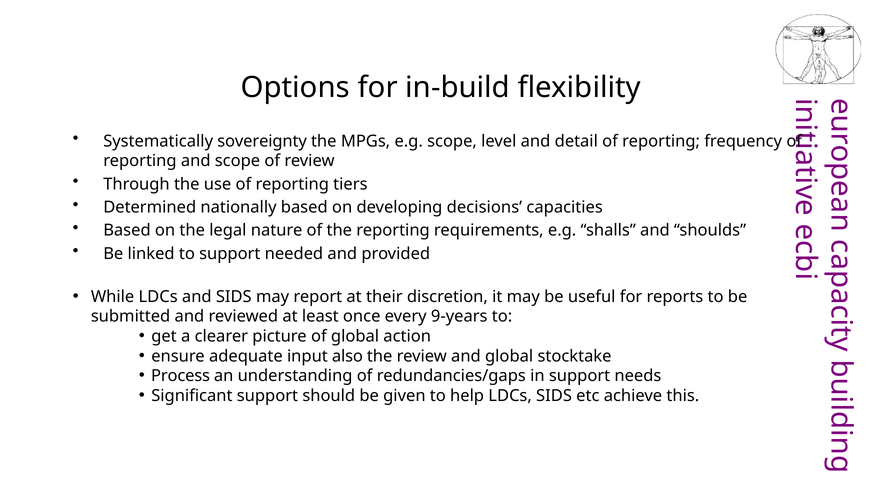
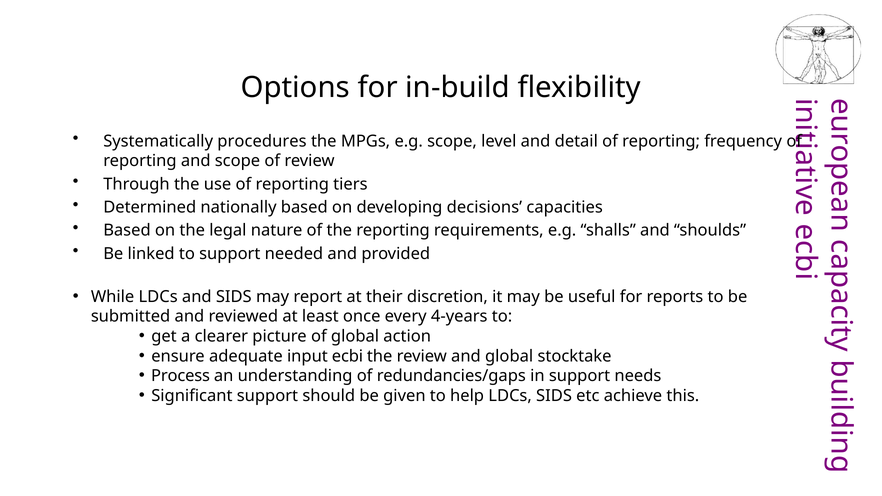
sovereignty: sovereignty -> procedures (262, 141)
9-years: 9-years -> 4-years (459, 316)
also: also -> ecbi (347, 356)
